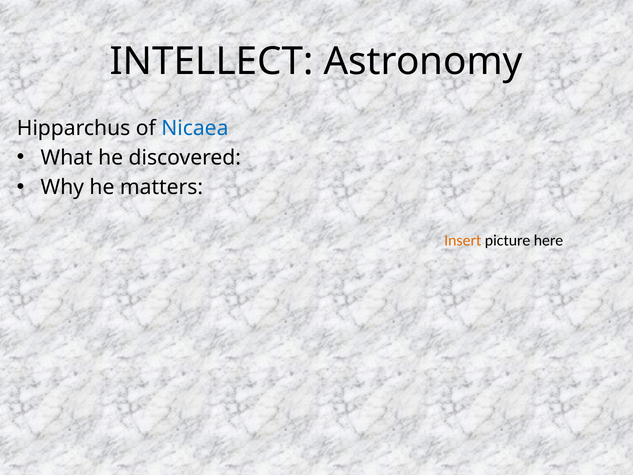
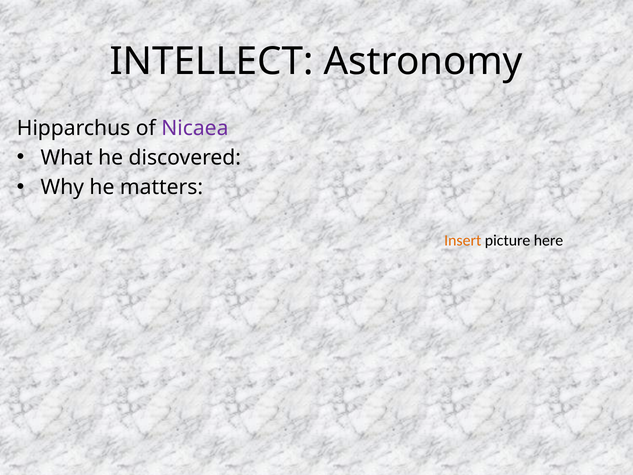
Nicaea colour: blue -> purple (195, 128)
